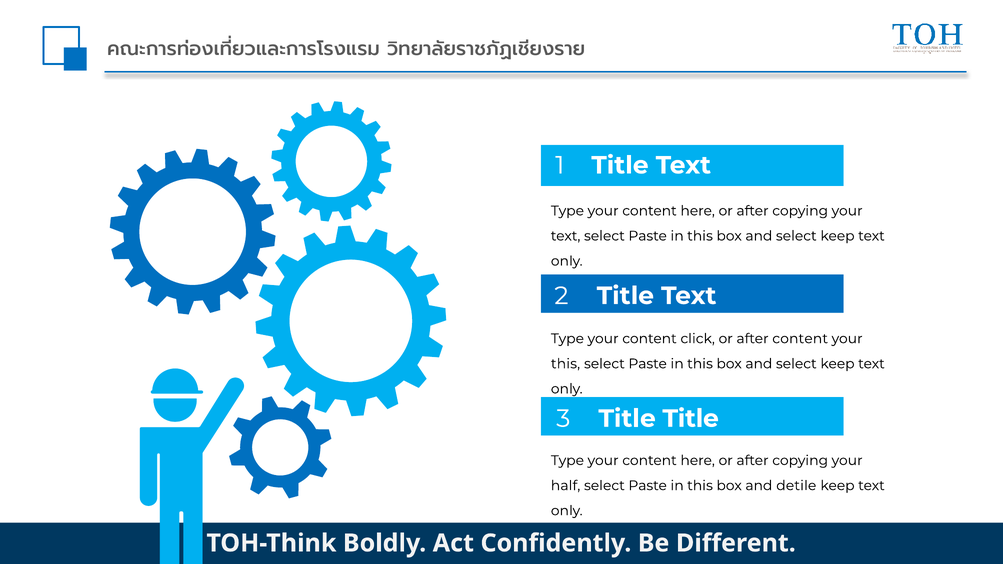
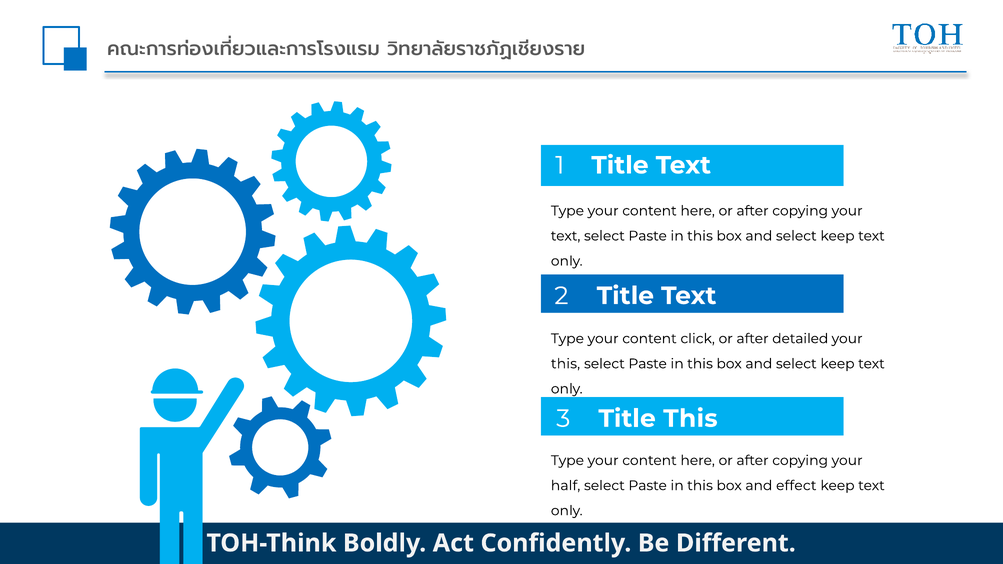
after content: content -> detailed (800, 339)
Title Title: Title -> This (690, 419)
detile: detile -> effect (796, 486)
